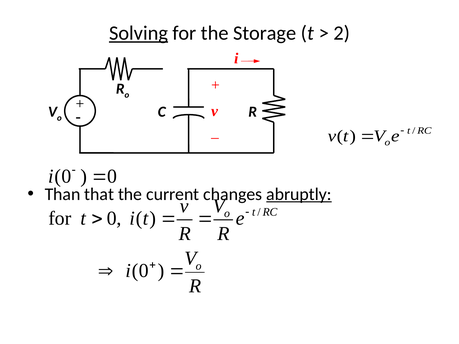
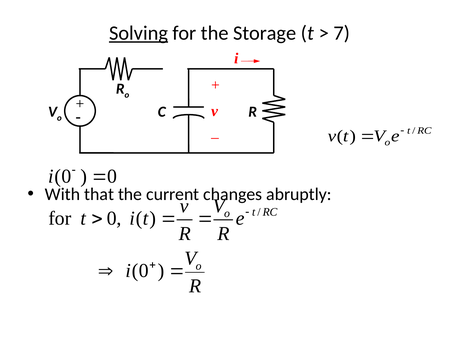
2: 2 -> 7 (342, 33)
Than: Than -> With (62, 194)
abruptly underline: present -> none (299, 194)
